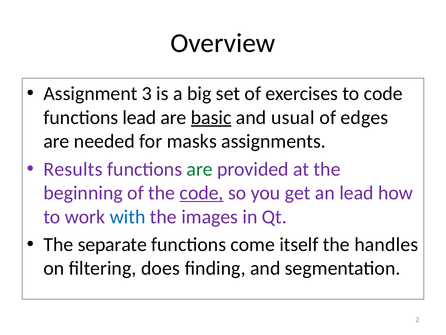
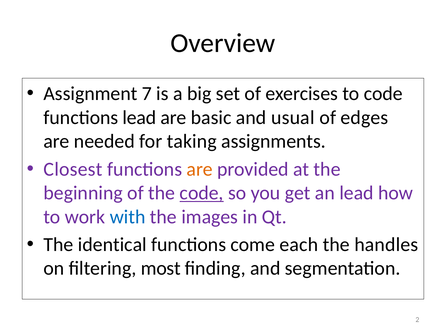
3: 3 -> 7 (147, 94)
basic underline: present -> none (211, 117)
masks: masks -> taking (192, 141)
Results: Results -> Closest (73, 169)
are colour: green -> orange (200, 169)
separate: separate -> identical (112, 244)
itself: itself -> each (299, 244)
does: does -> most (161, 268)
